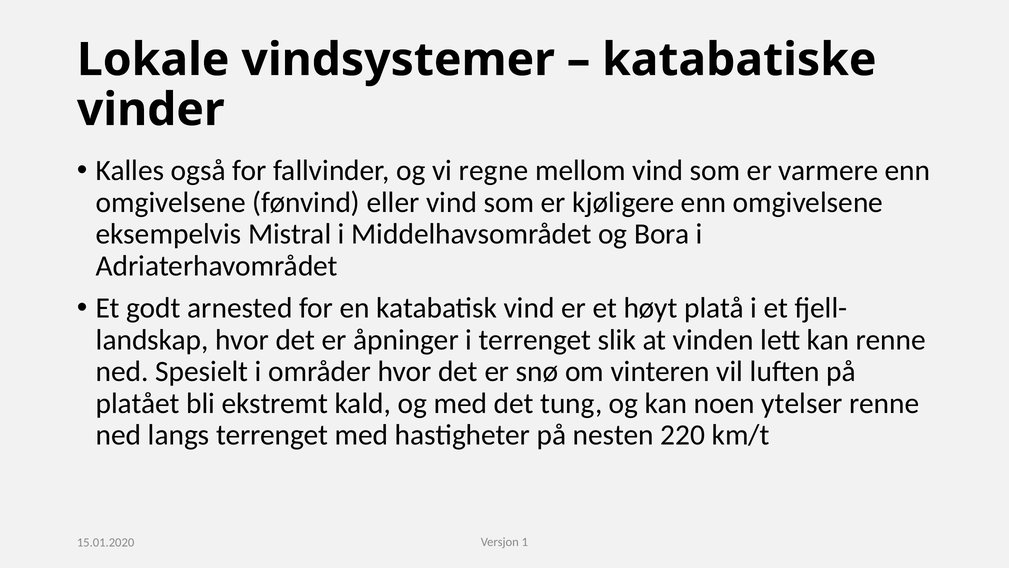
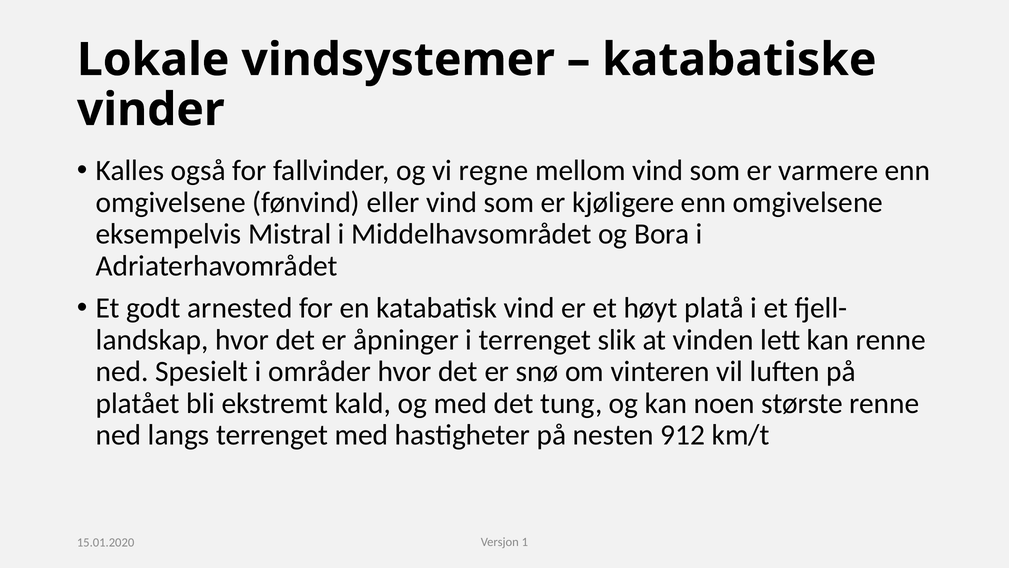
ytelser: ytelser -> største (802, 403)
220: 220 -> 912 (683, 435)
